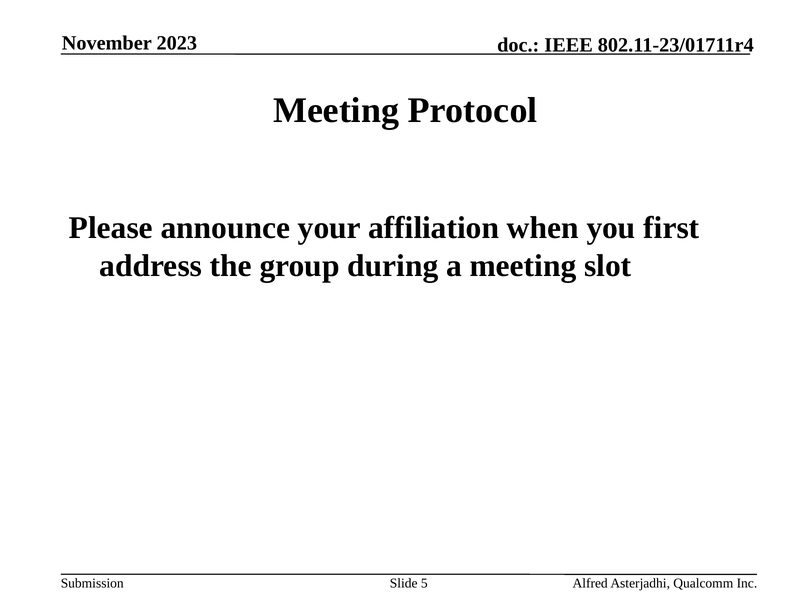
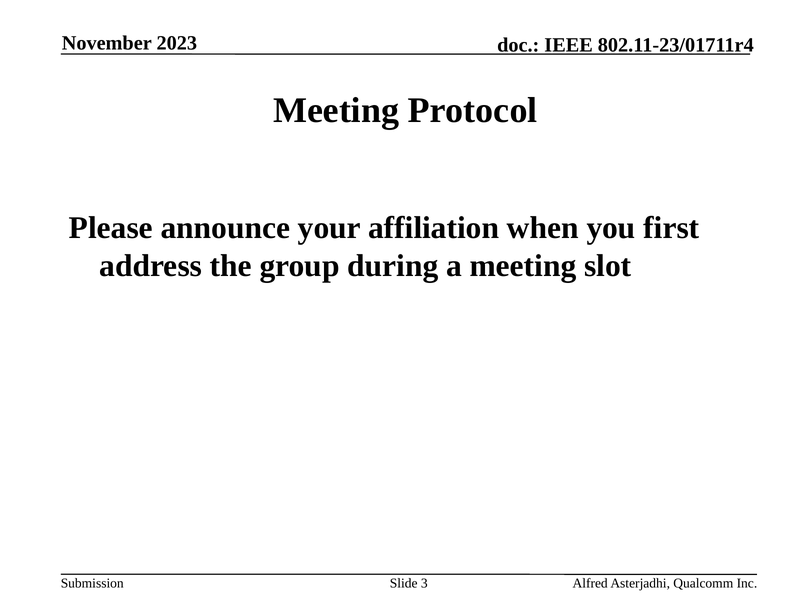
5: 5 -> 3 (424, 583)
